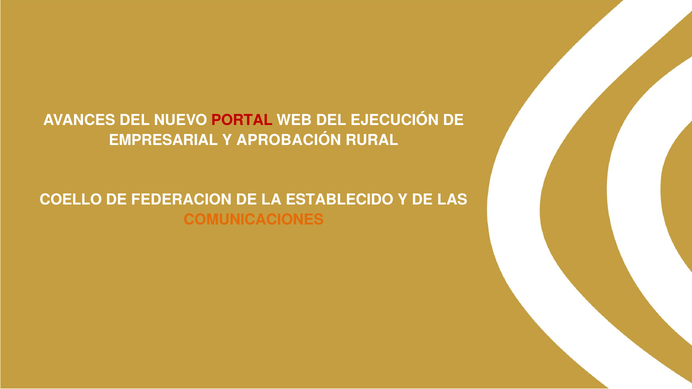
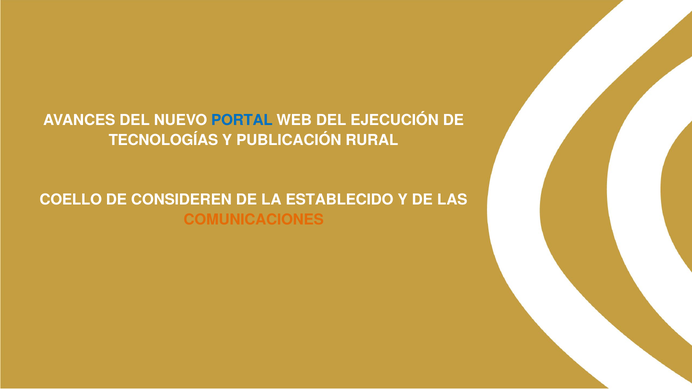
PORTAL colour: red -> blue (242, 120)
EMPRESARIAL: EMPRESARIAL -> TECNOLOGÍAS (163, 140)
APROBACIÓN: APROBACIÓN -> PUBLICACIÓN (289, 140)
FEDERACION: FEDERACION -> CONSIDEREN (181, 200)
